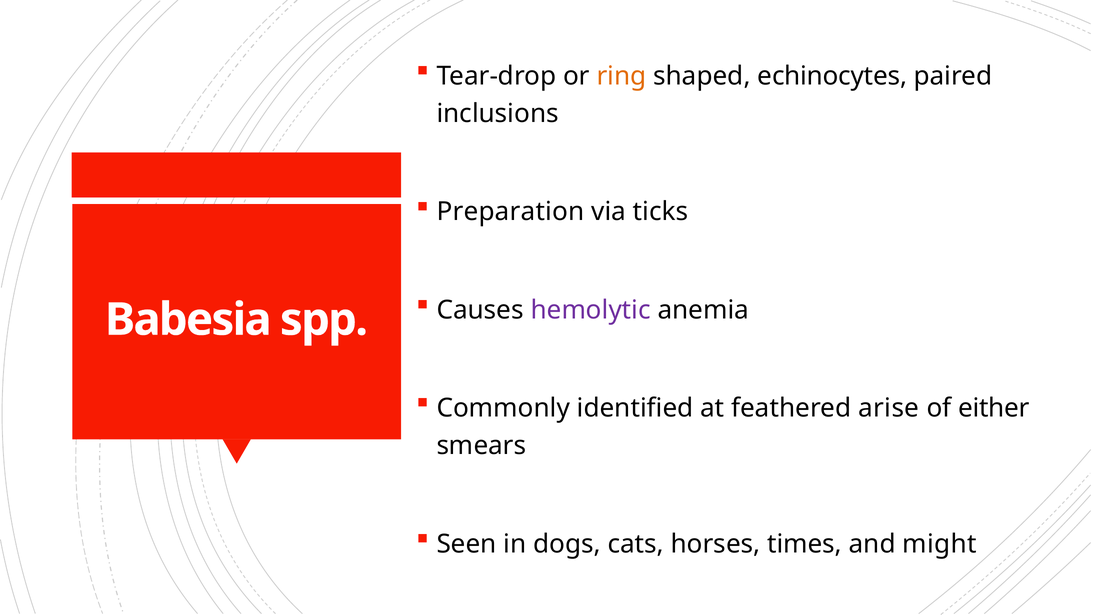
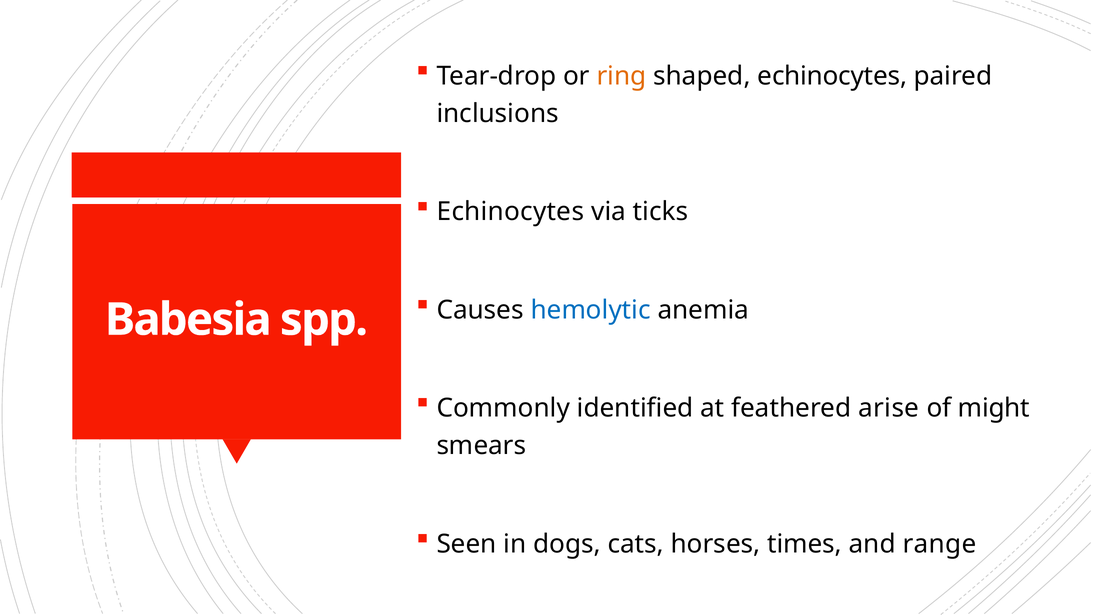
Preparation: Preparation -> Echinocytes (510, 212)
hemolytic colour: purple -> blue (591, 310)
either: either -> might (994, 408)
might: might -> range (939, 544)
